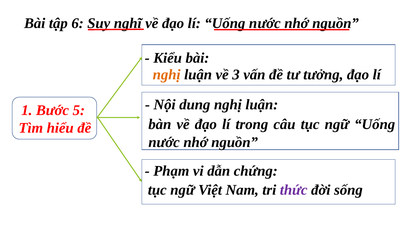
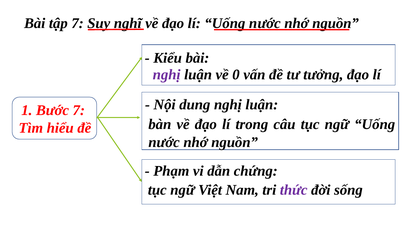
tập 6: 6 -> 7 (78, 23)
nghị colour: orange -> purple (167, 75)
3: 3 -> 0 (236, 75)
Bước 5: 5 -> 7 (79, 110)
